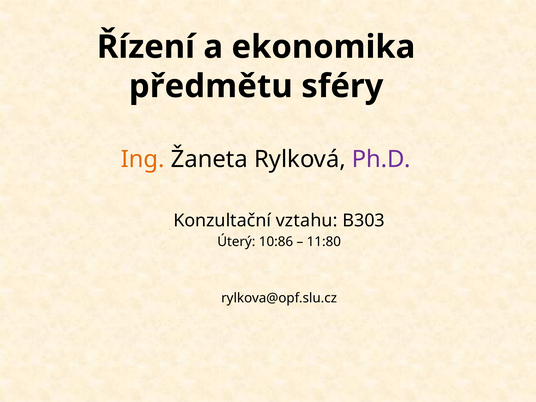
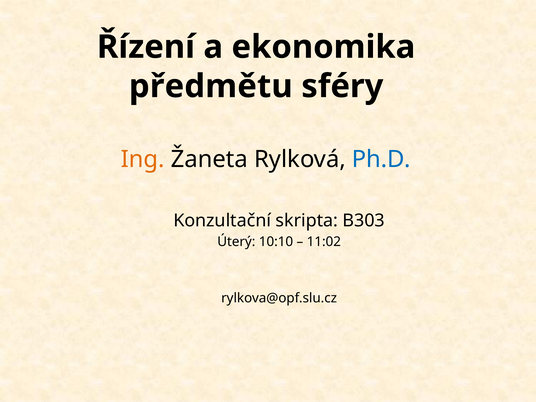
Ph.D colour: purple -> blue (381, 159)
vztahu: vztahu -> skripta (307, 221)
10:86: 10:86 -> 10:10 (276, 242)
11:80: 11:80 -> 11:02 (324, 242)
